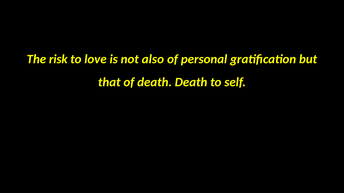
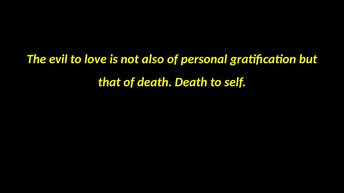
risk: risk -> evil (58, 59)
